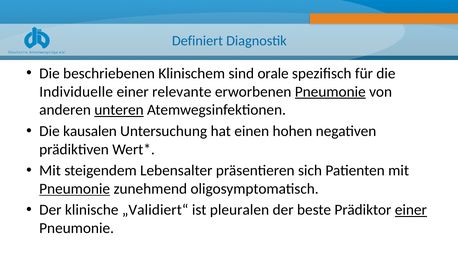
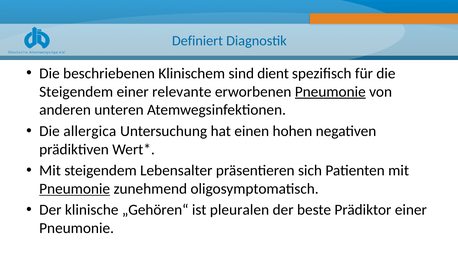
orale: orale -> dient (273, 74)
Individuelle: Individuelle -> Steigendem (76, 92)
unteren underline: present -> none (119, 110)
kausalen: kausalen -> allergica (90, 131)
„Validiert“: „Validiert“ -> „Gehören“ (155, 210)
einer underline: present -> none (411, 210)
